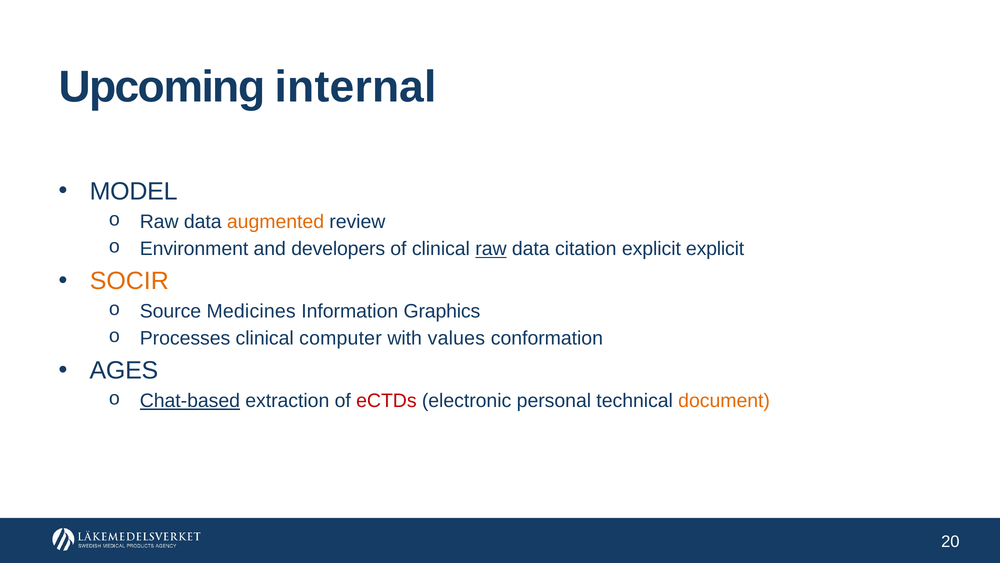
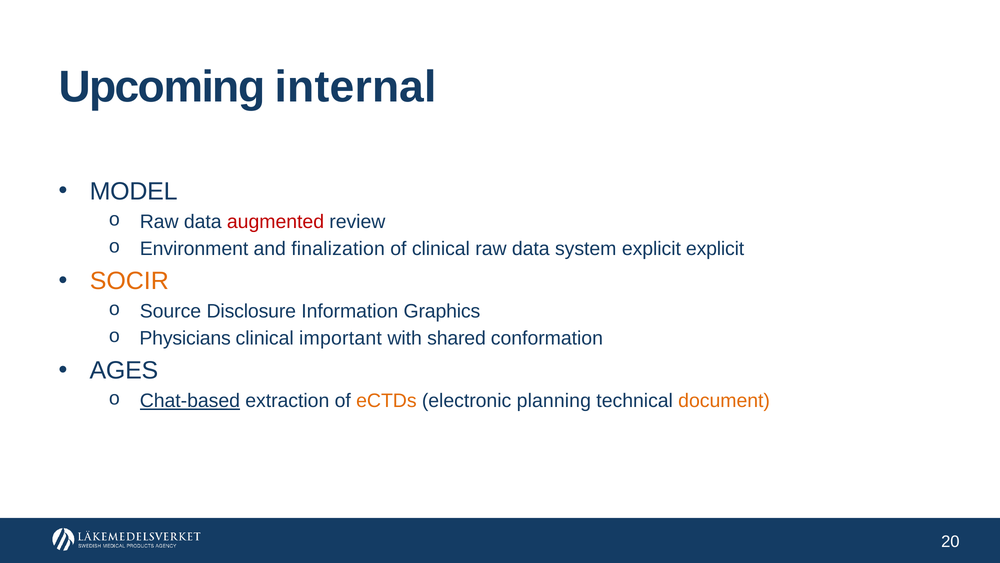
augmented colour: orange -> red (276, 222)
developers: developers -> finalization (338, 249)
raw underline: present -> none (491, 249)
citation: citation -> system (586, 249)
Medicines: Medicines -> Disclosure (251, 311)
Processes: Processes -> Physicians (185, 338)
computer: computer -> important (340, 338)
values: values -> shared (457, 338)
eCTDs colour: red -> orange (386, 400)
personal: personal -> planning (554, 400)
